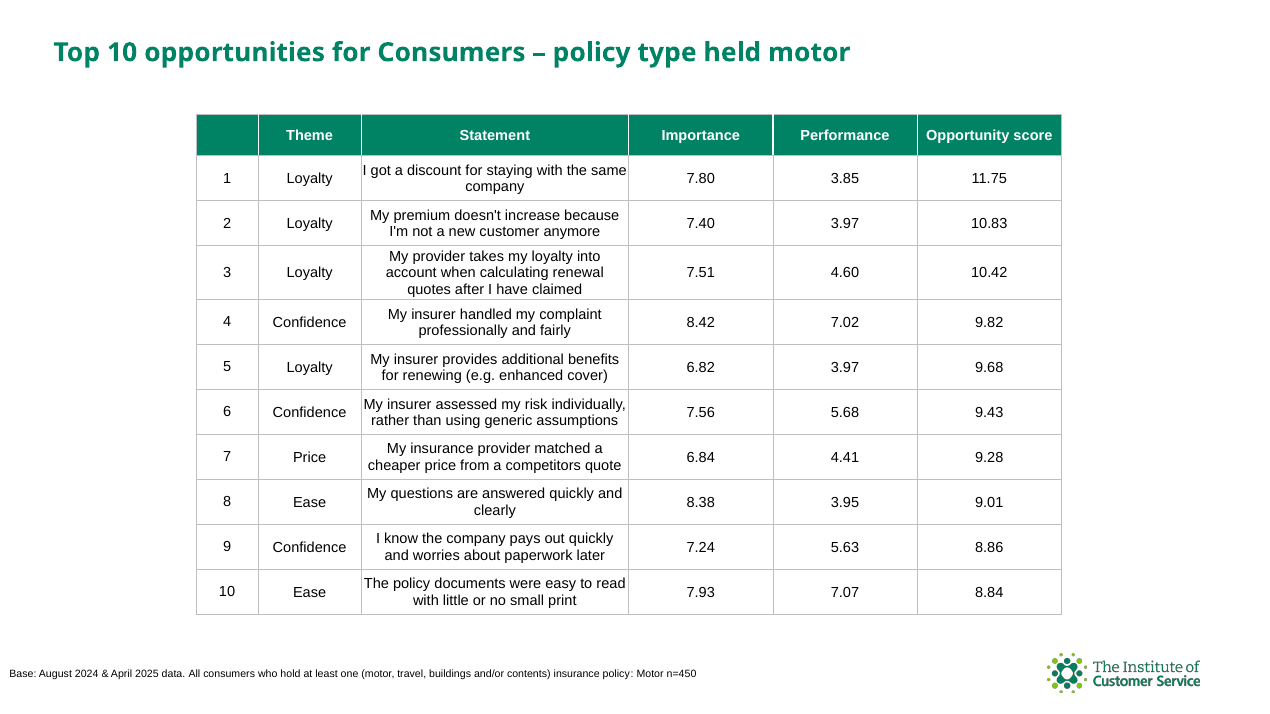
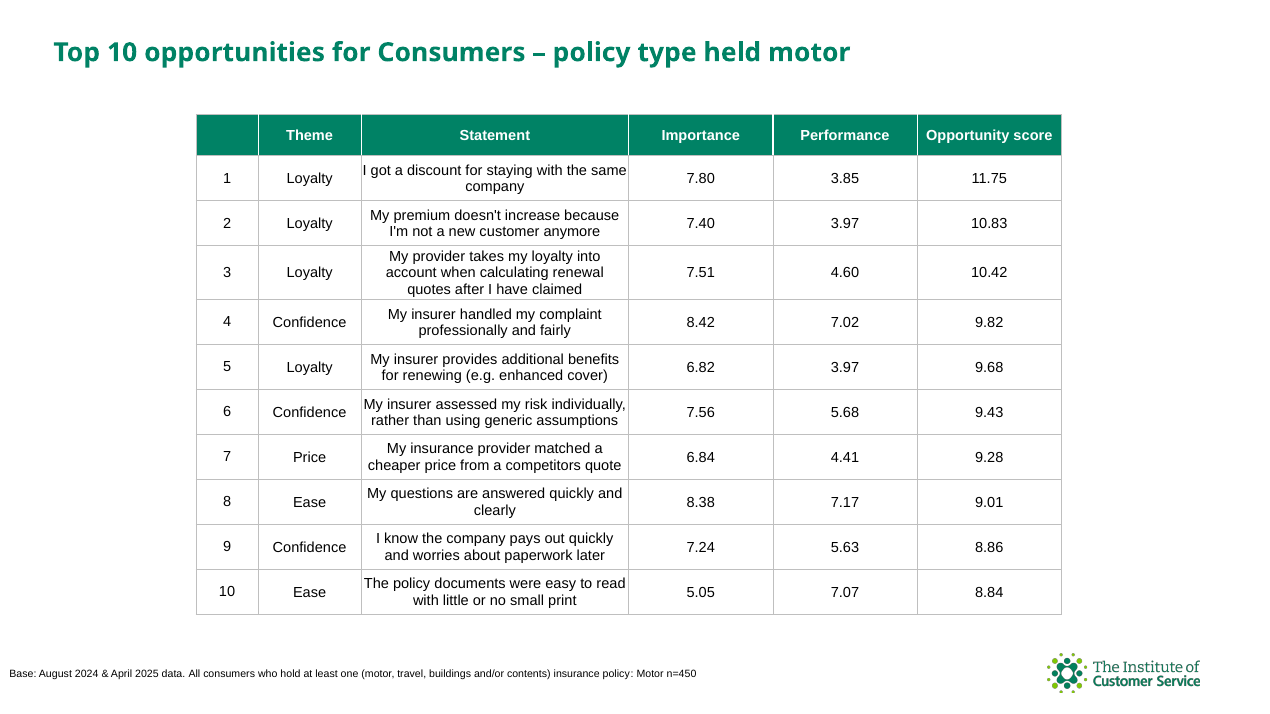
3.95: 3.95 -> 7.17 (845, 503)
7.93: 7.93 -> 5.05 (701, 593)
